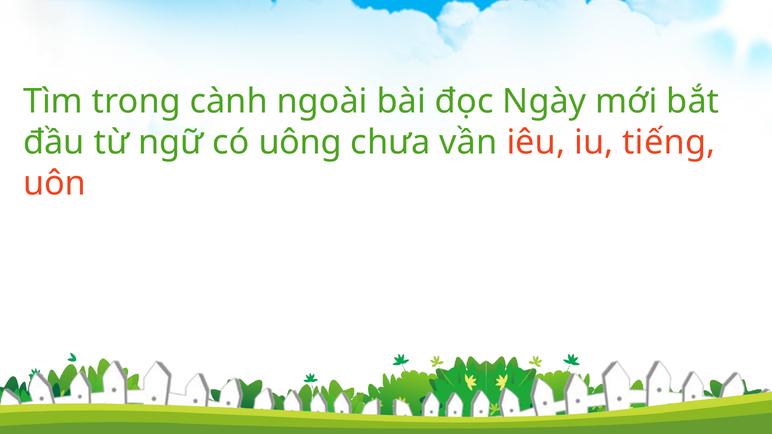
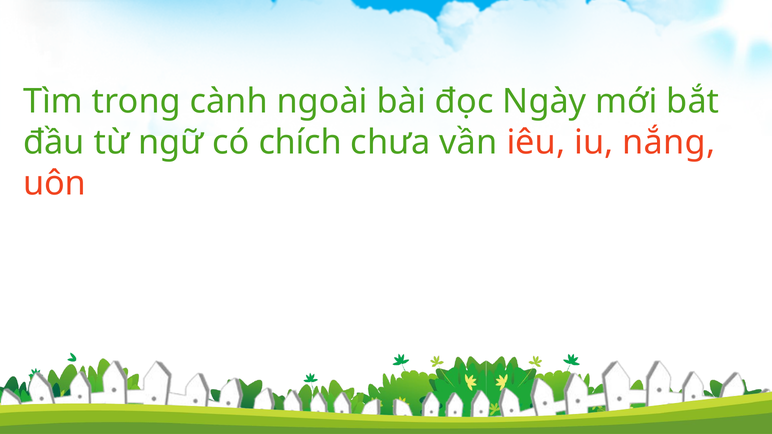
uông: uông -> chích (300, 143)
tiếng: tiếng -> nắng (669, 143)
